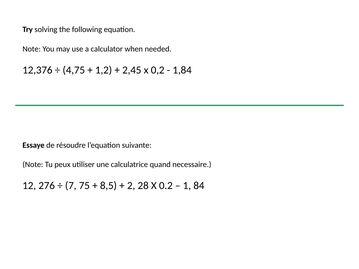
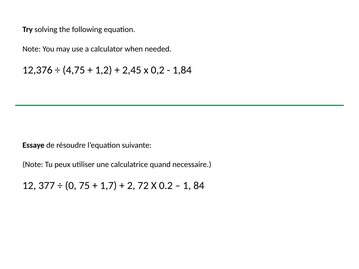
276: 276 -> 377 (47, 186)
7: 7 -> 0 (71, 186)
8,5: 8,5 -> 1,7 (108, 186)
28: 28 -> 72 (143, 186)
